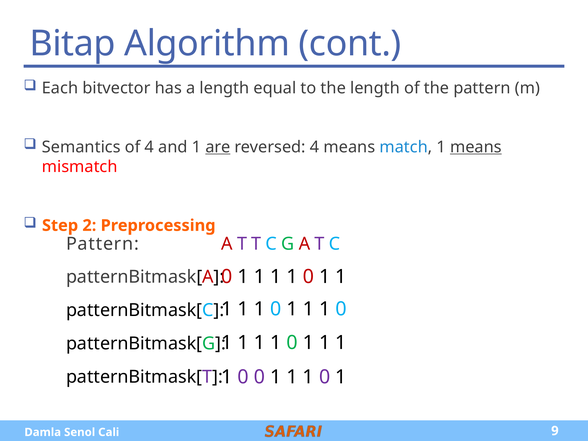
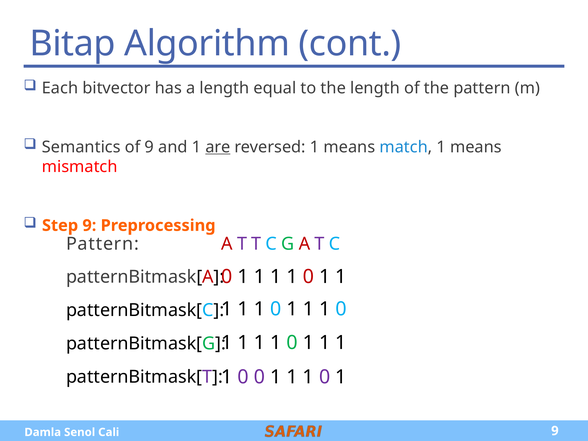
of 4: 4 -> 9 (149, 147)
reversed 4: 4 -> 1 (315, 147)
means underline: present -> none (476, 147)
Step 2: 2 -> 9 (89, 226)
